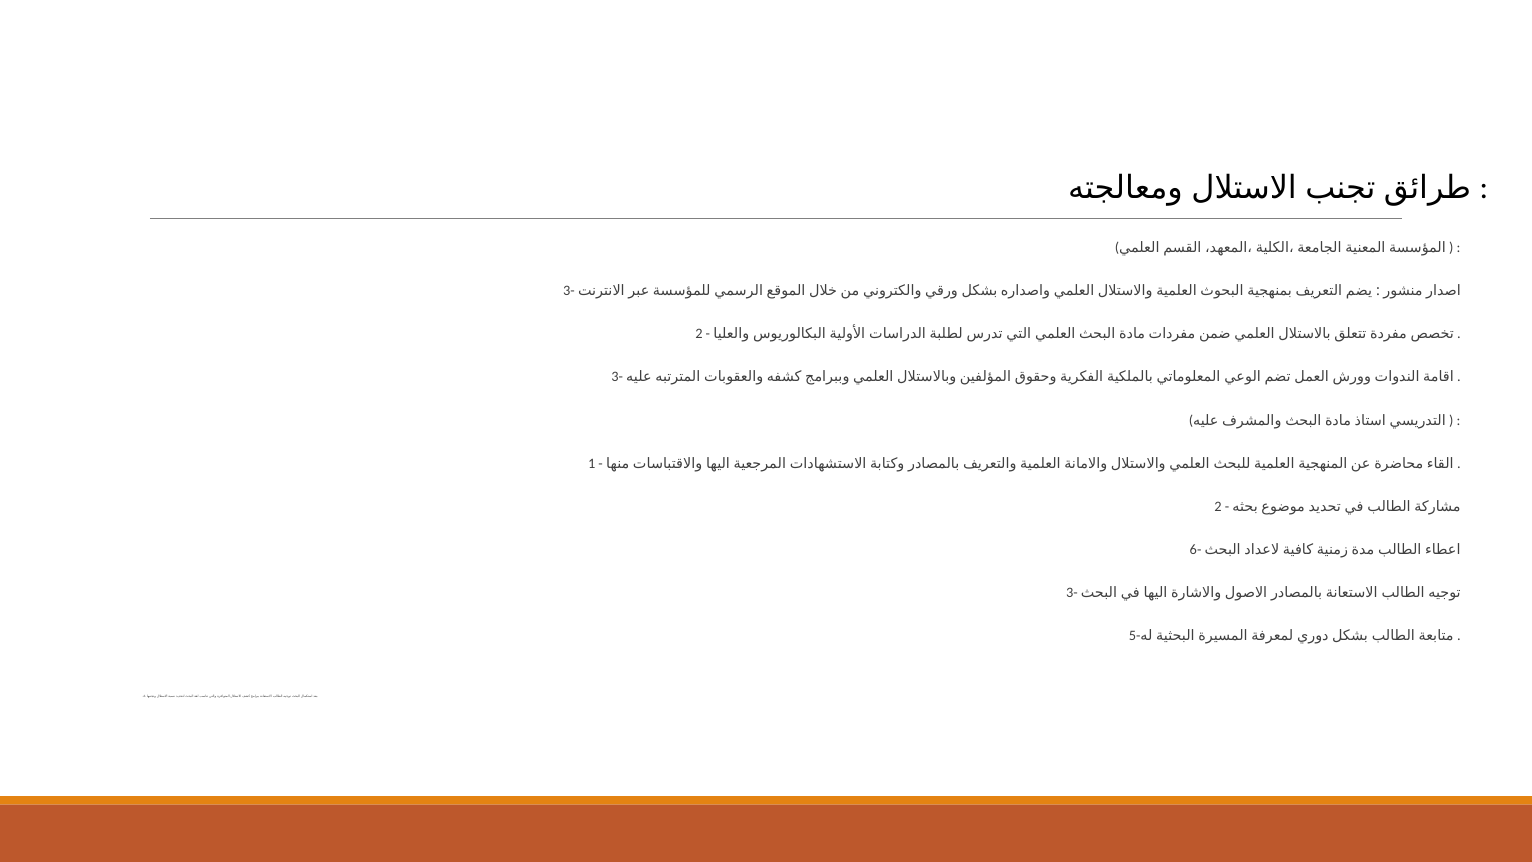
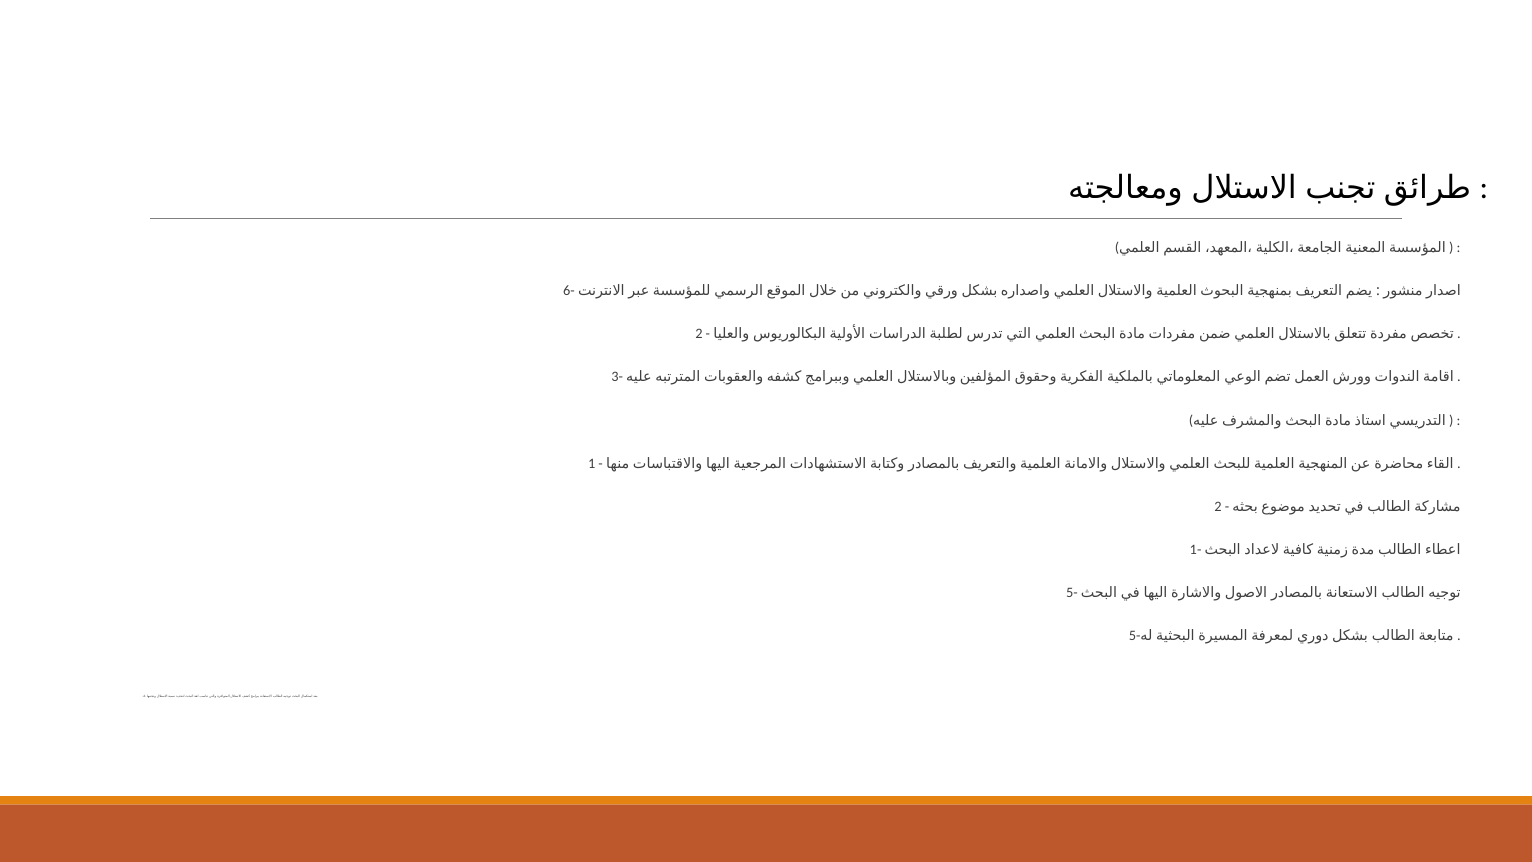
3-: 3- -> 6- (569, 291)
6-: 6- -> 1- (1196, 549)
3-: 3- -> 5- (1072, 592)
